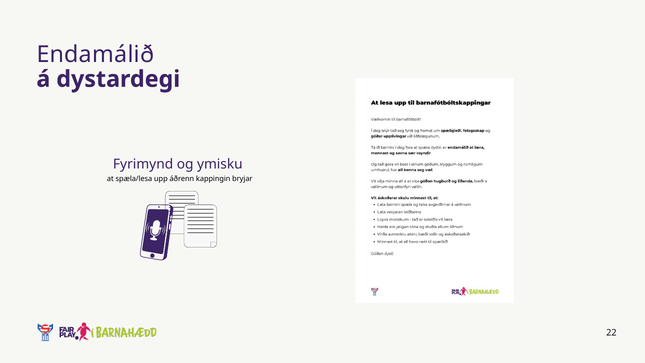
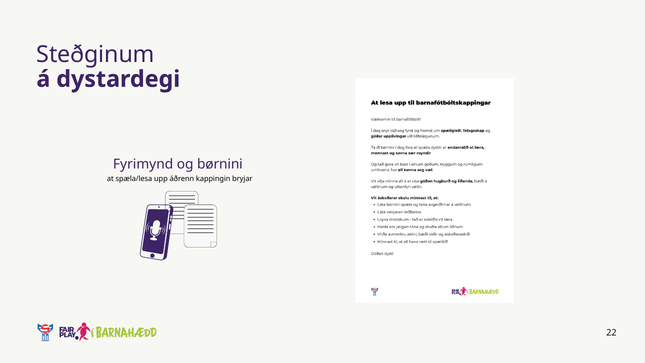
Endamálið: Endamálið -> Steðginum (96, 54)
ymisku: ymisku -> børnini (220, 164)
